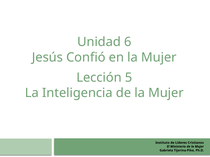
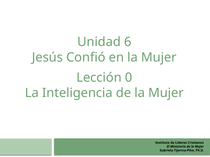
5: 5 -> 0 (129, 78)
